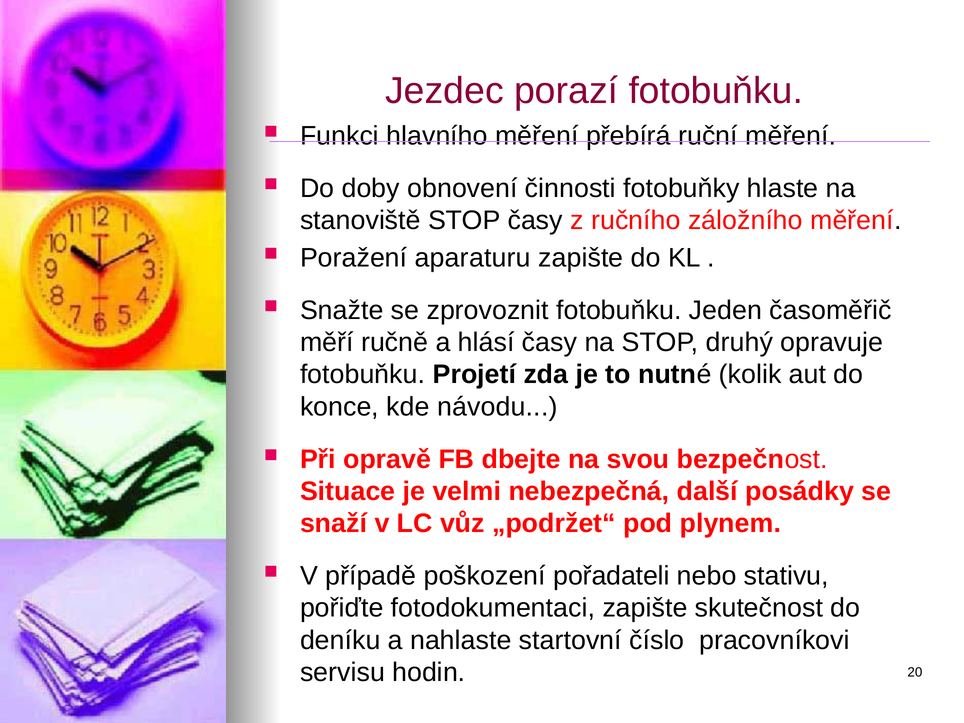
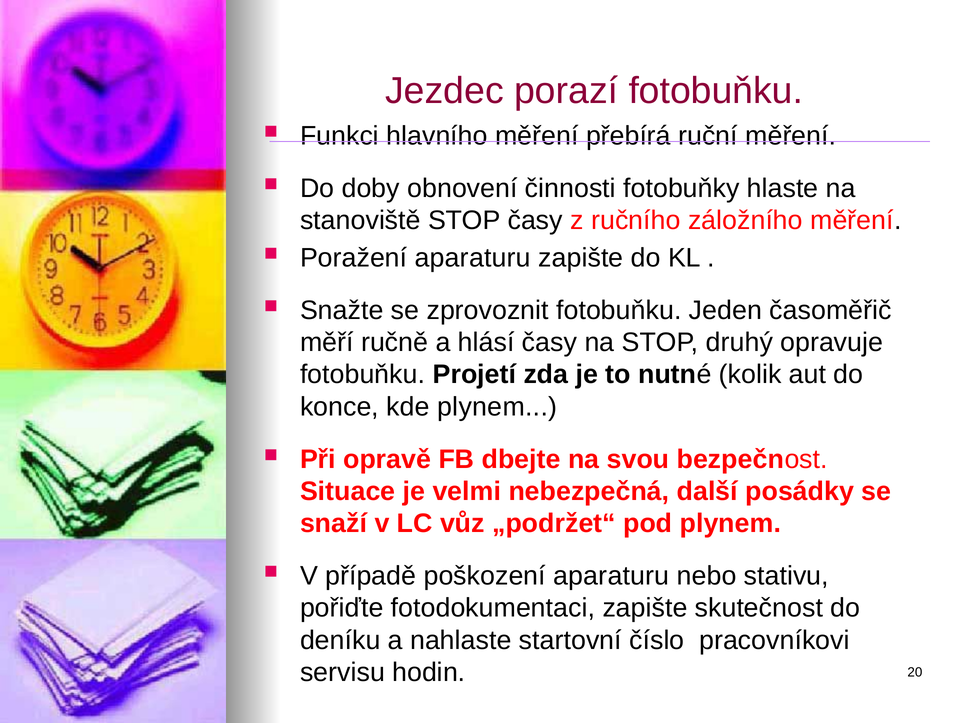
kde návodu: návodu -> plynem (497, 407)
poškození pořadateli: pořadateli -> aparaturu (611, 576)
